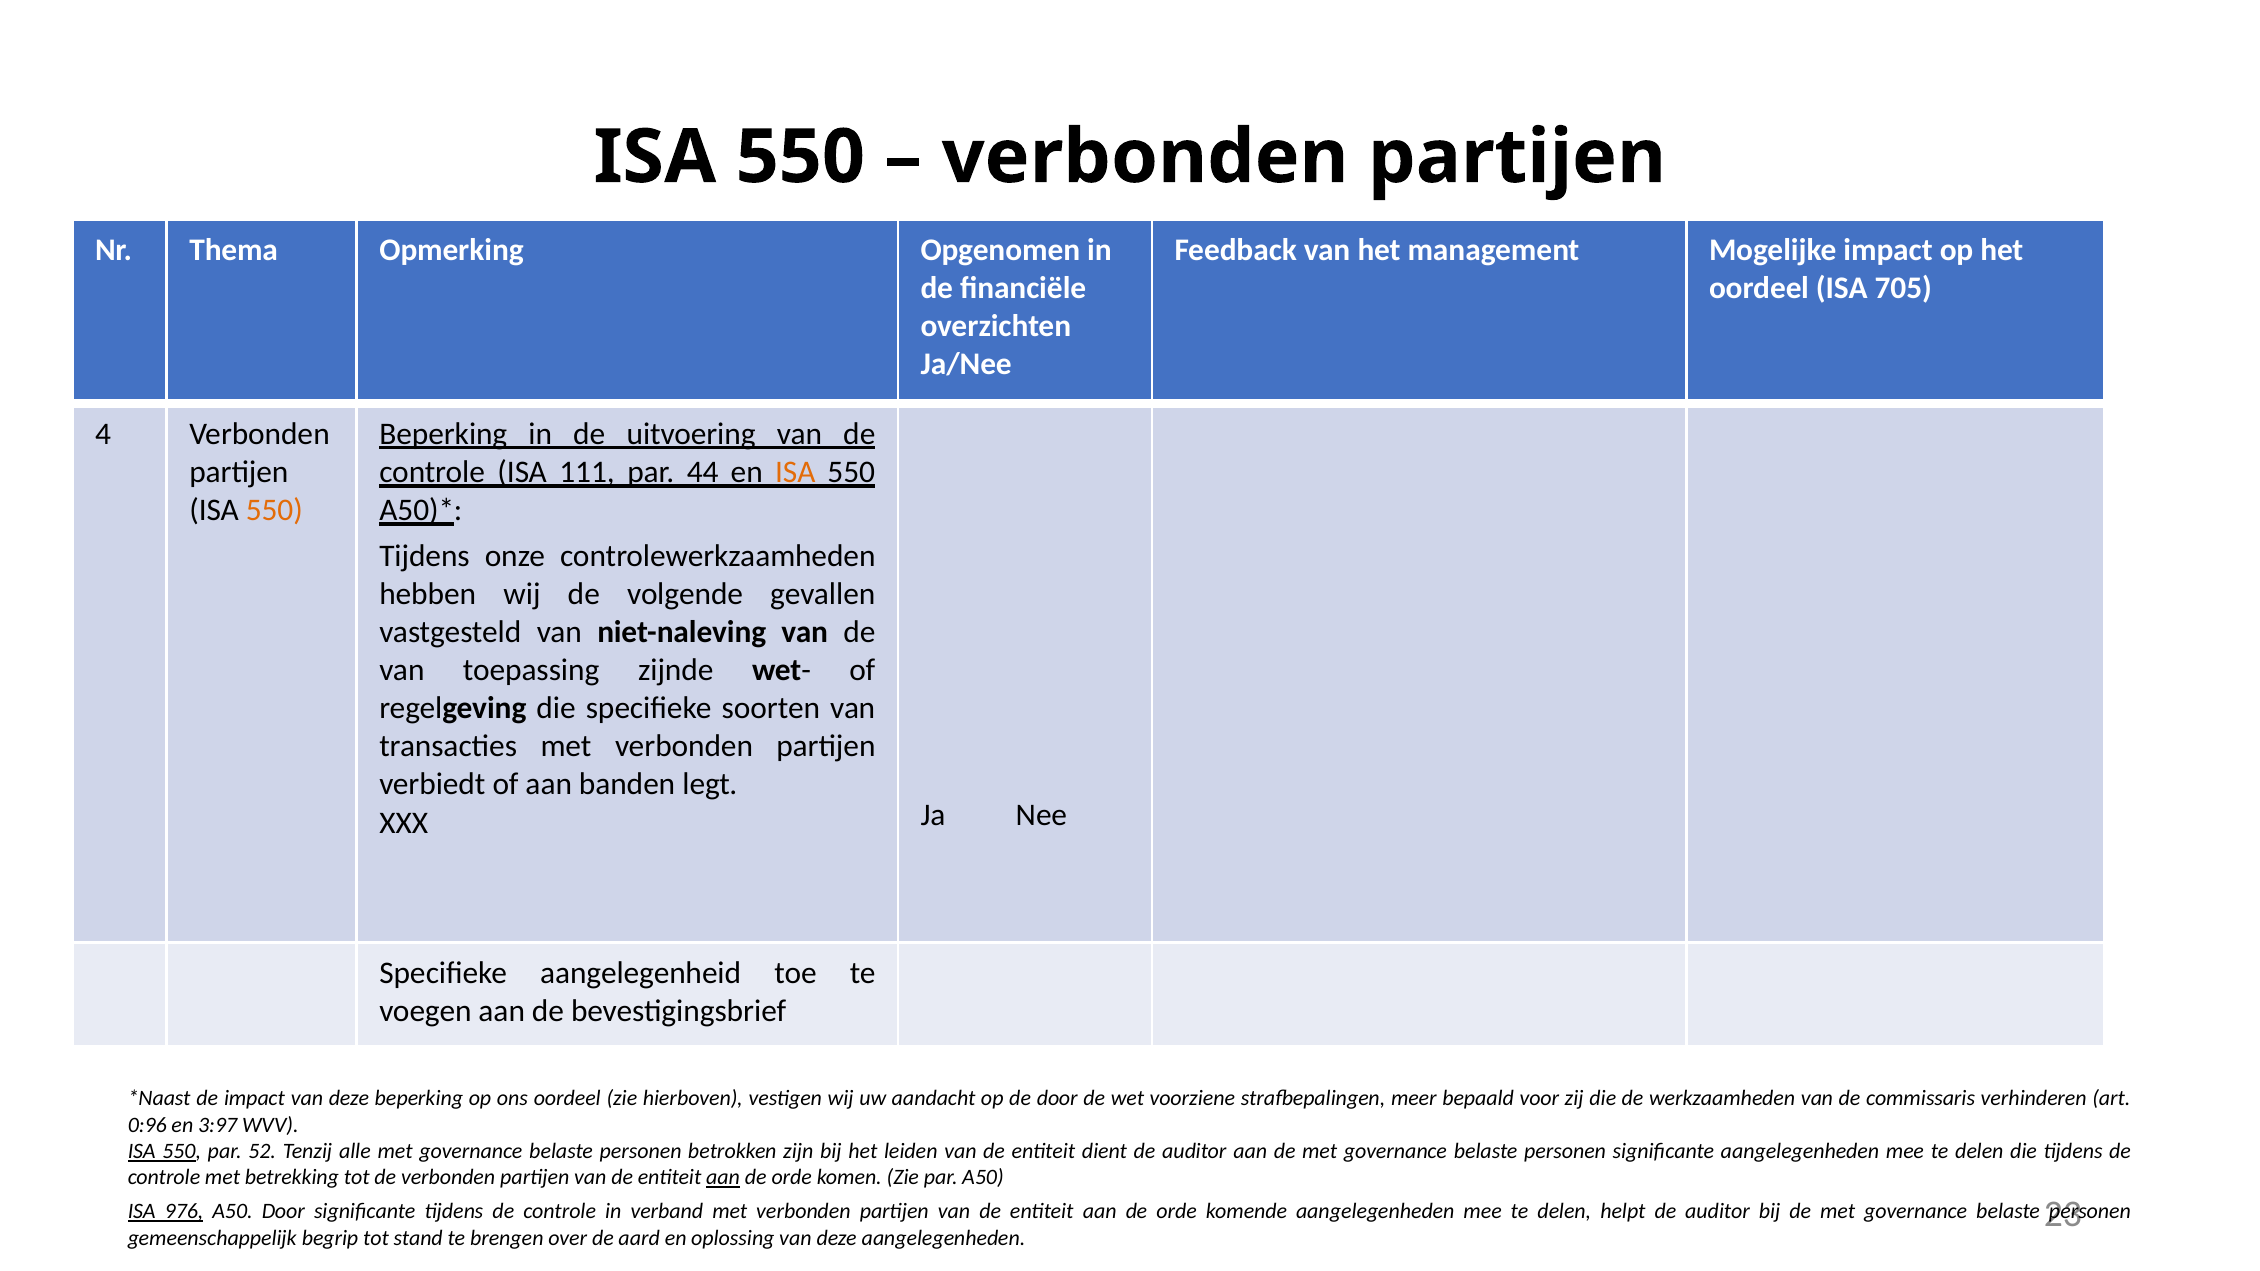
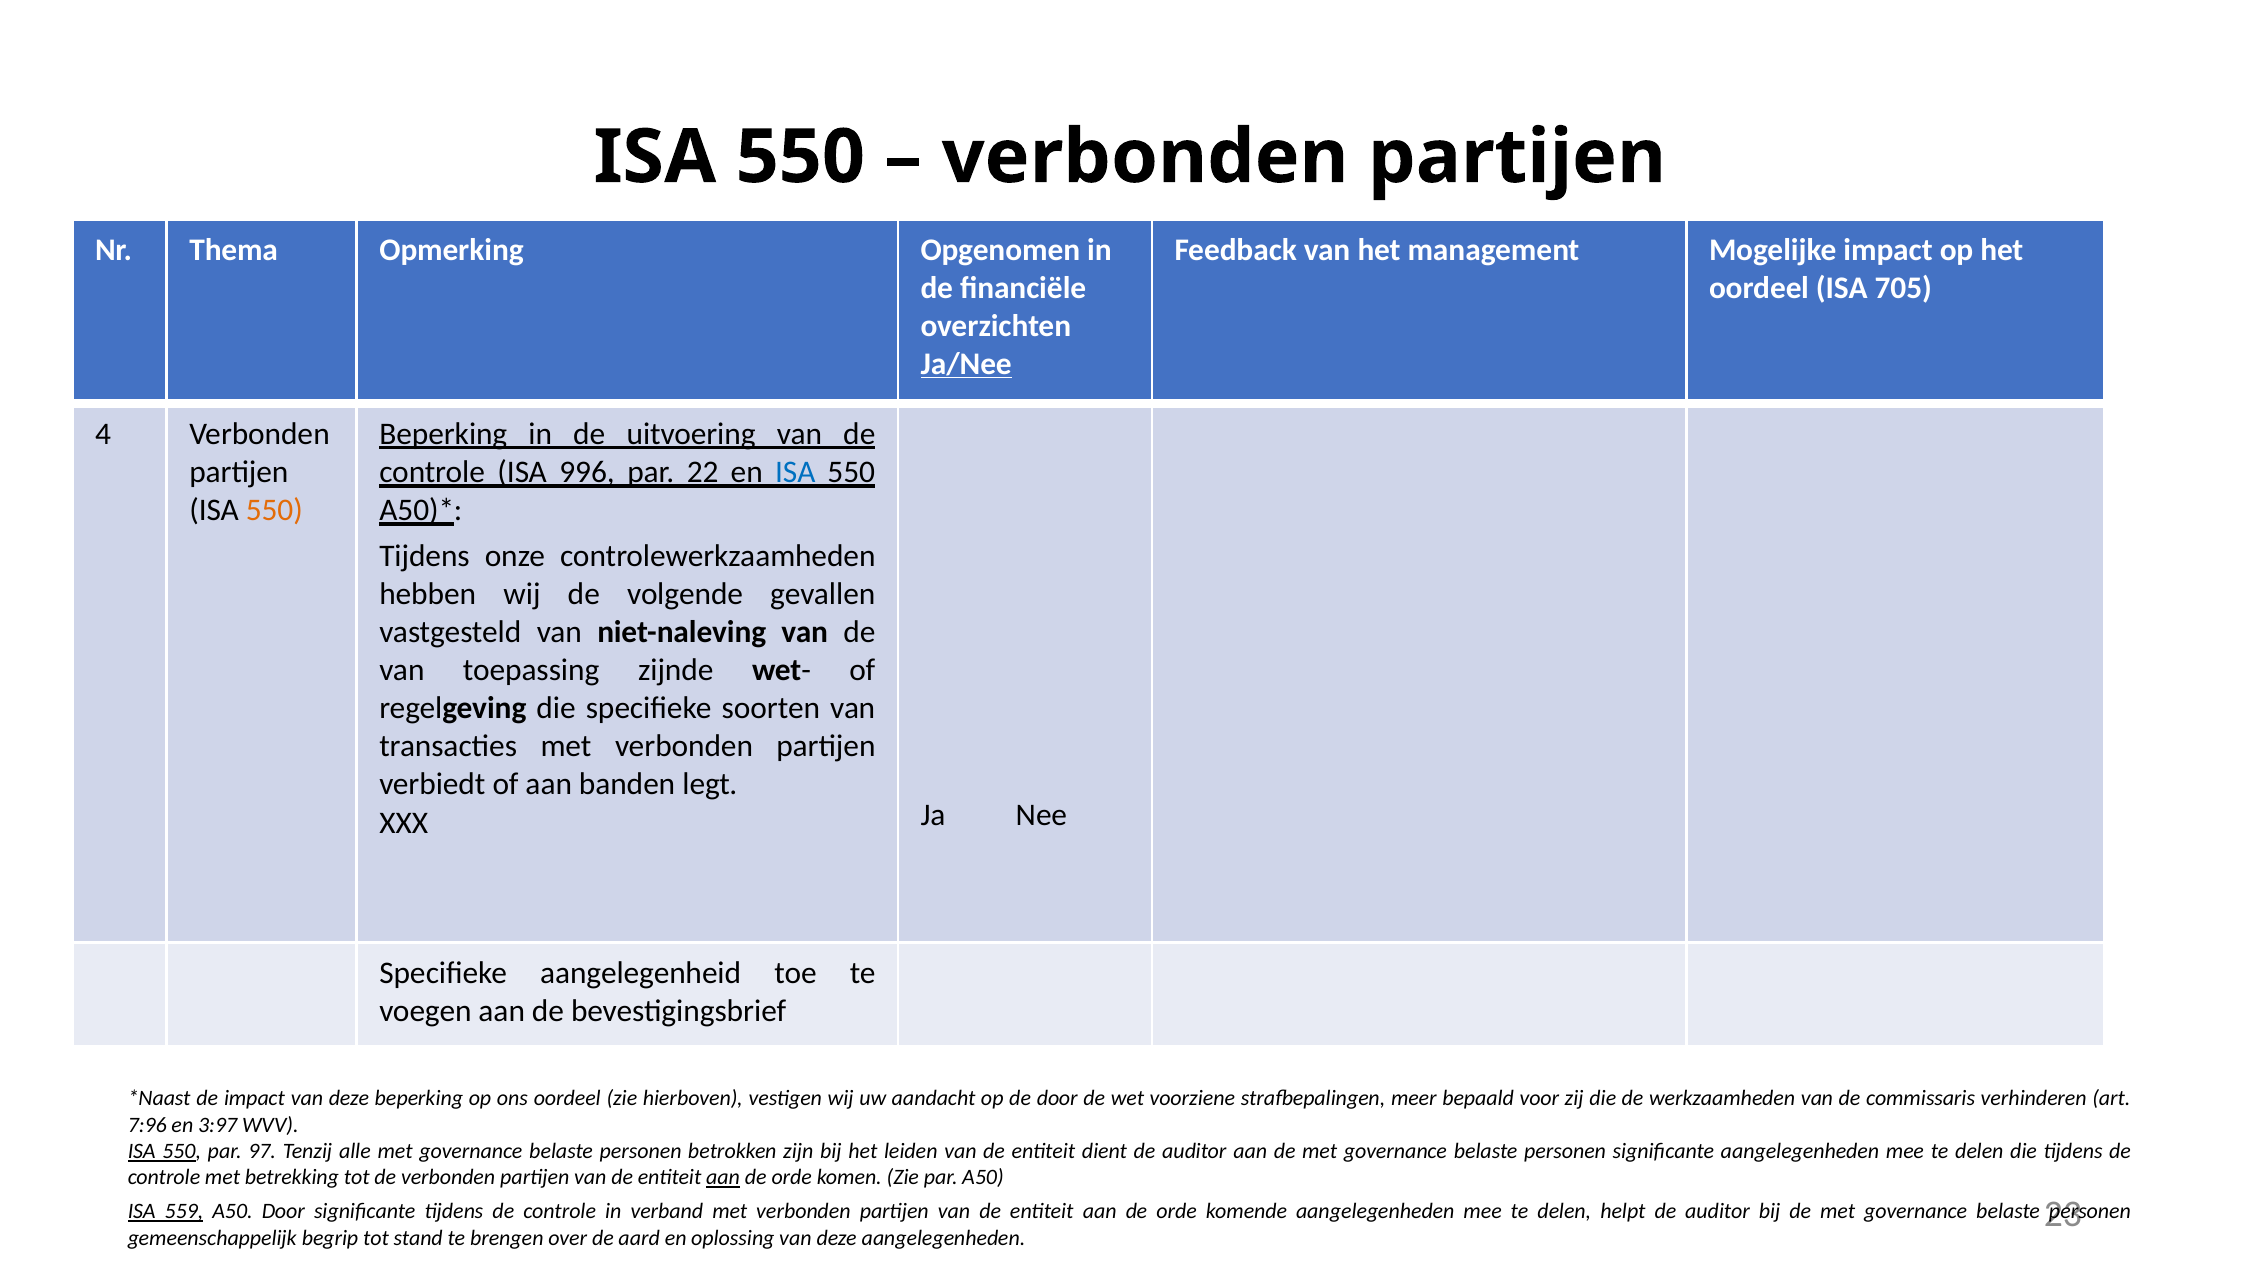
Ja/Nee underline: none -> present (966, 364)
111: 111 -> 996 (587, 472)
44: 44 -> 22 (703, 472)
ISA colour: orange -> blue (795, 472)
0:96: 0:96 -> 7:96 (147, 1125)
52: 52 -> 97 (262, 1152)
976: 976 -> 559 (184, 1212)
